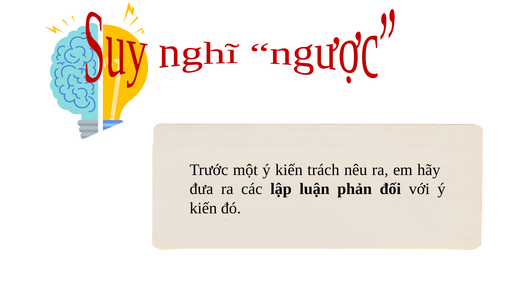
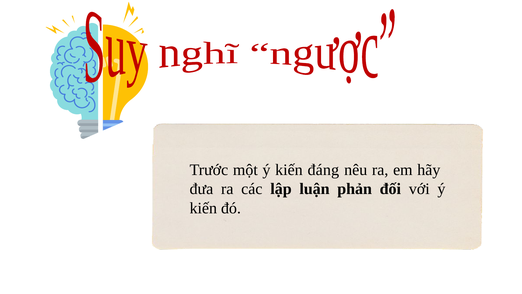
trách: trách -> đáng (323, 170)
